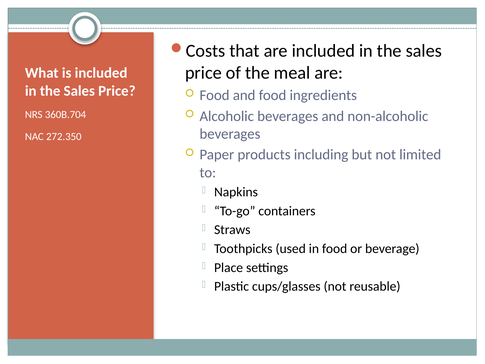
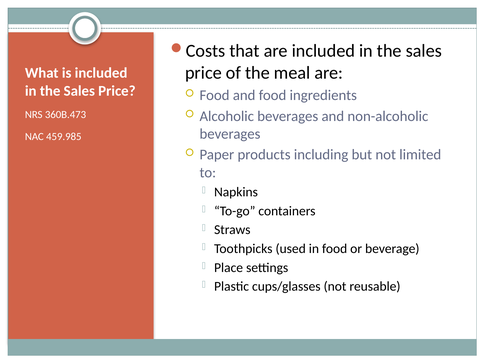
360B.704: 360B.704 -> 360B.473 (66, 115)
272.350: 272.350 -> 459.985 (64, 137)
